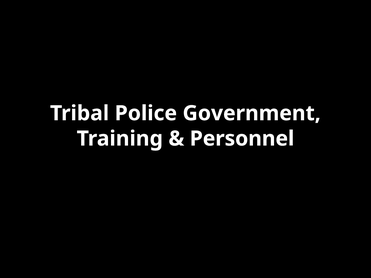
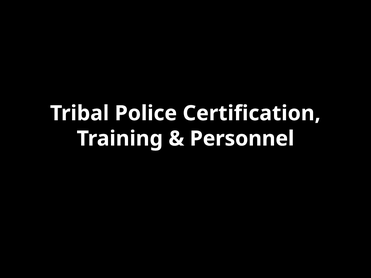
Government: Government -> Certification (252, 113)
